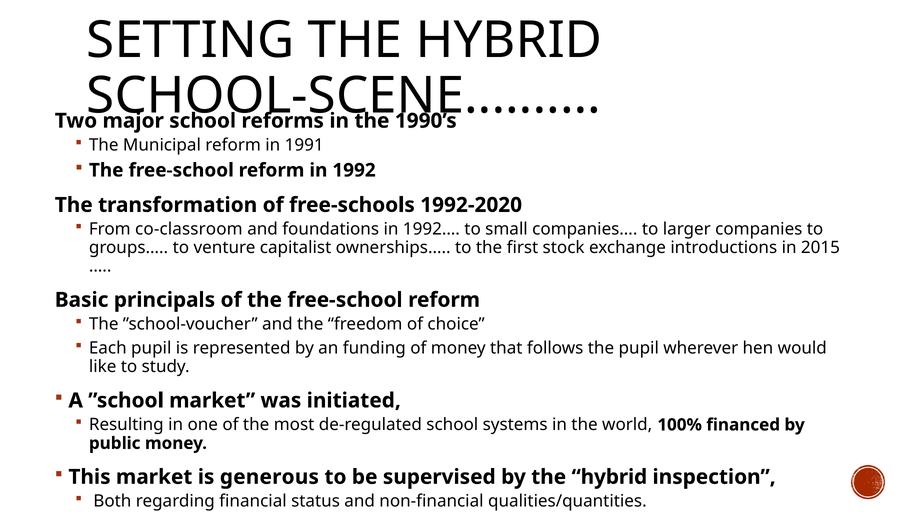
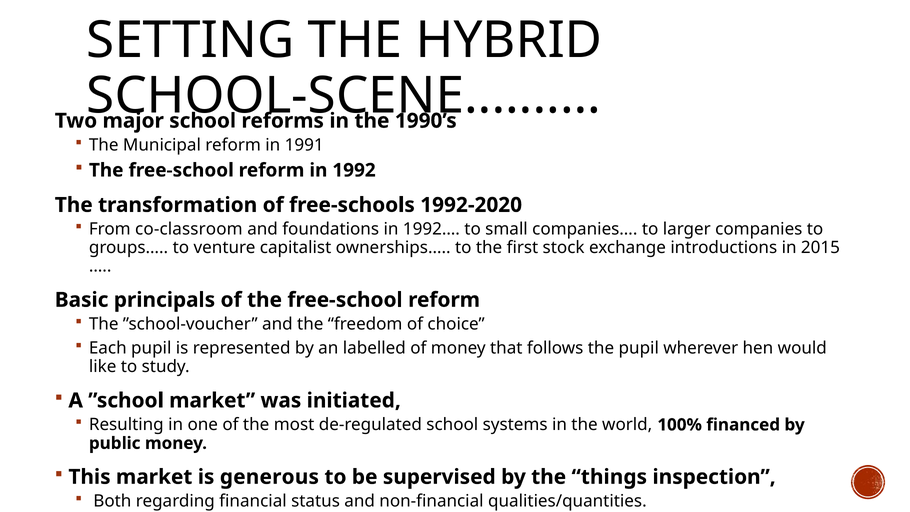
funding: funding -> labelled (374, 348)
by the hybrid: hybrid -> things (609, 477)
